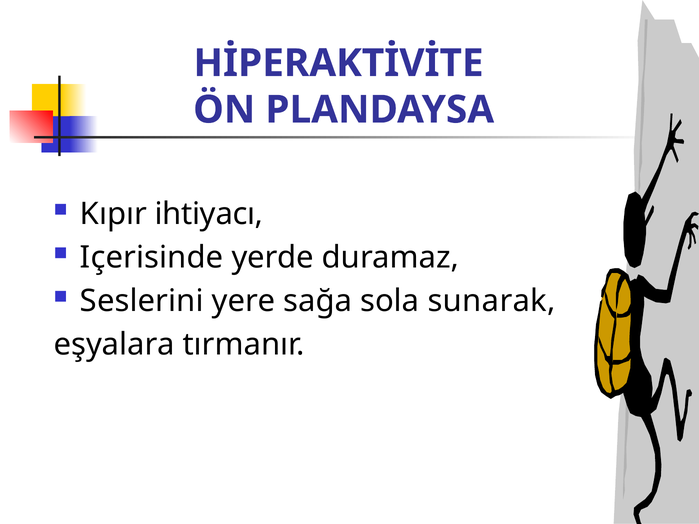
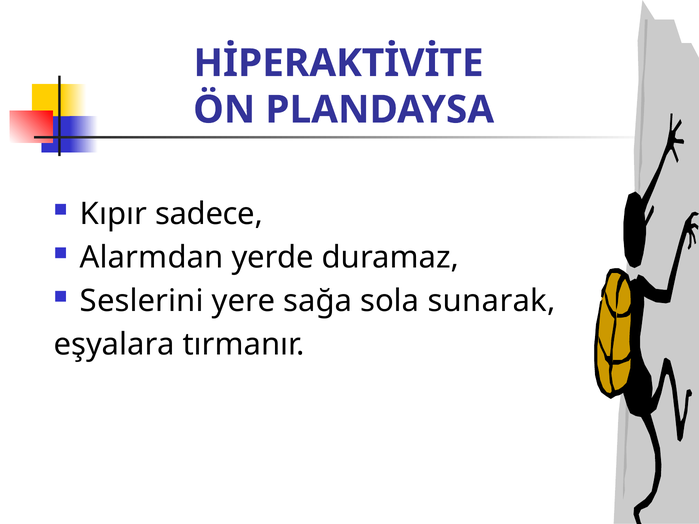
ihtiyacı: ihtiyacı -> sadece (209, 214)
Içerisinde: Içerisinde -> Alarmdan (152, 258)
